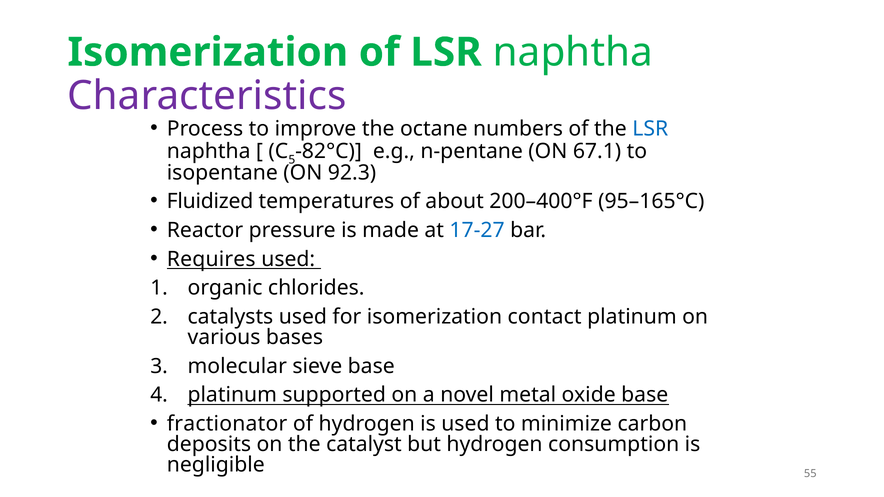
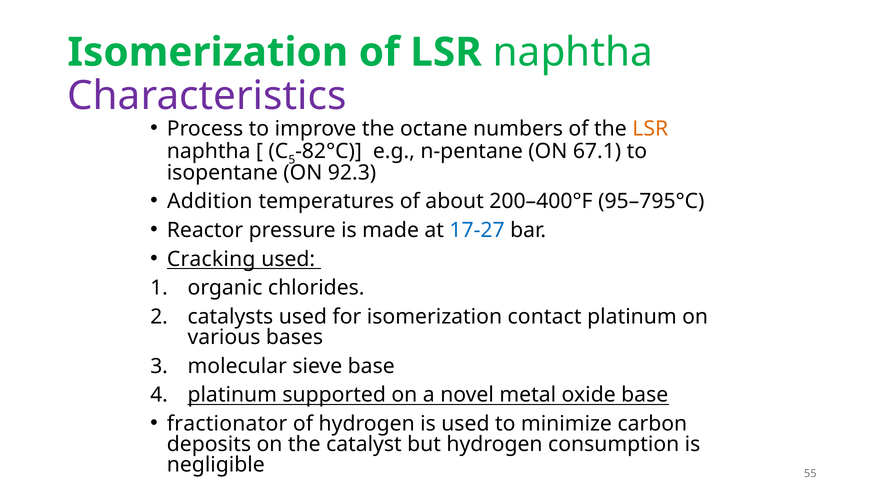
LSR colour: blue -> orange (650, 129)
Fluidized: Fluidized -> Addition (210, 201)
95–165°C: 95–165°C -> 95–795°C (651, 201)
Requires: Requires -> Cracking (211, 259)
